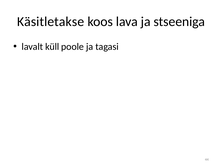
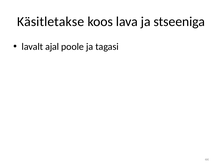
küll: küll -> ajal (52, 47)
